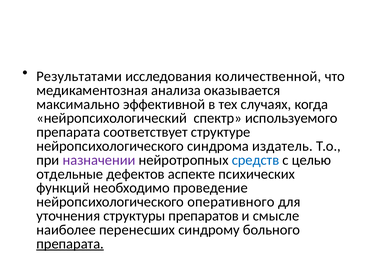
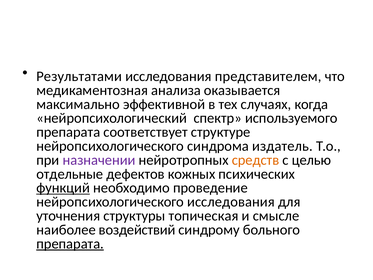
количественной: количественной -> представителем (268, 76)
средств colour: blue -> orange (256, 160)
аспекте: аспекте -> кожных (192, 174)
функций underline: none -> present (63, 188)
нейропсихологического оперативного: оперативного -> исследования (231, 202)
препаратов: препаратов -> топическая (204, 216)
перенесших: перенесших -> воздействий (137, 230)
